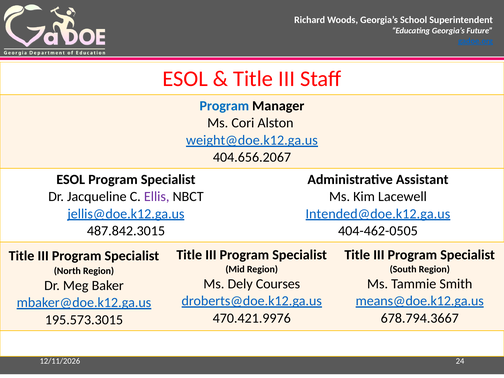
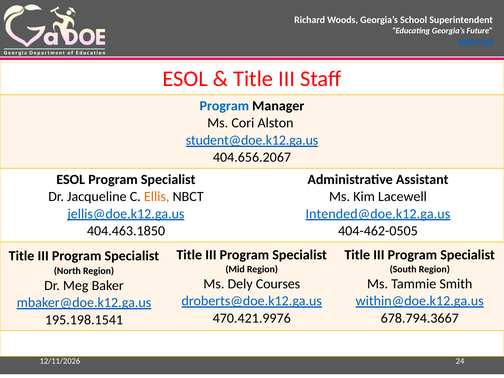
weight@doe.k12.ga.us: weight@doe.k12.ga.us -> student@doe.k12.ga.us (252, 140)
Ellis colour: purple -> orange (157, 197)
487.842.3015: 487.842.3015 -> 404.463.1850 (126, 231)
means@doe.k12.ga.us: means@doe.k12.ga.us -> within@doe.k12.ga.us (420, 301)
195.573.3015: 195.573.3015 -> 195.198.1541 (84, 320)
